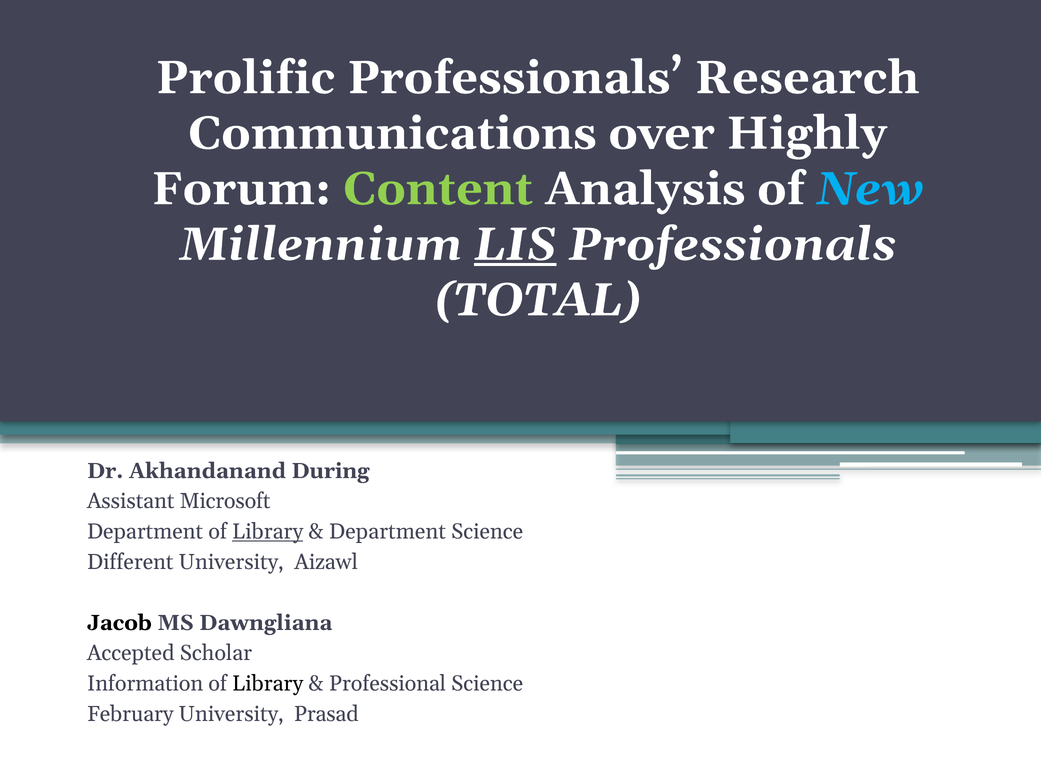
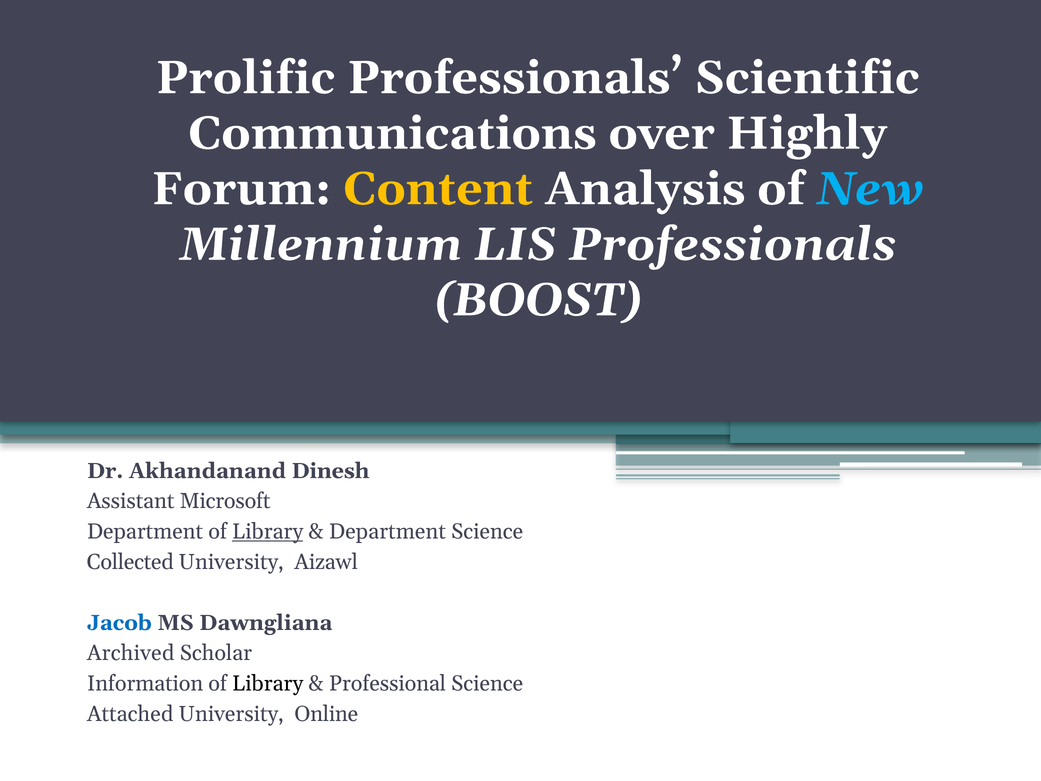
Research: Research -> Scientific (807, 78)
Content colour: light green -> yellow (438, 189)
LIS underline: present -> none (515, 244)
TOTAL: TOTAL -> BOOST (538, 300)
During: During -> Dinesh (330, 471)
Different: Different -> Collected (130, 562)
Jacob colour: black -> blue (119, 623)
Accepted: Accepted -> Archived (131, 653)
February: February -> Attached (130, 714)
Prasad: Prasad -> Online (326, 714)
